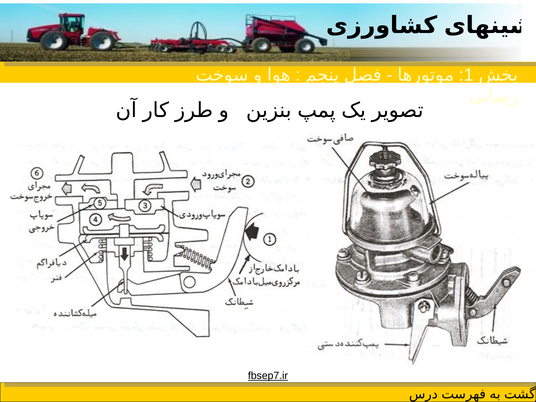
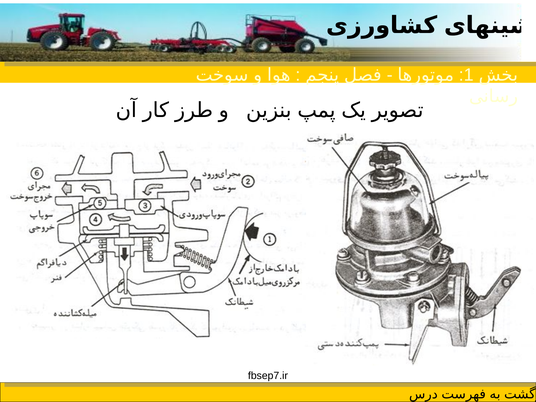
fbsep7.ir underline: present -> none (268, 376)
